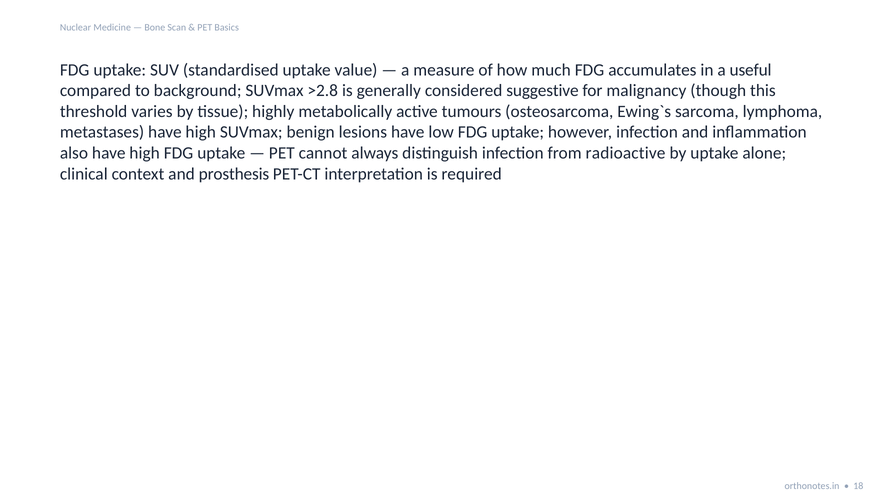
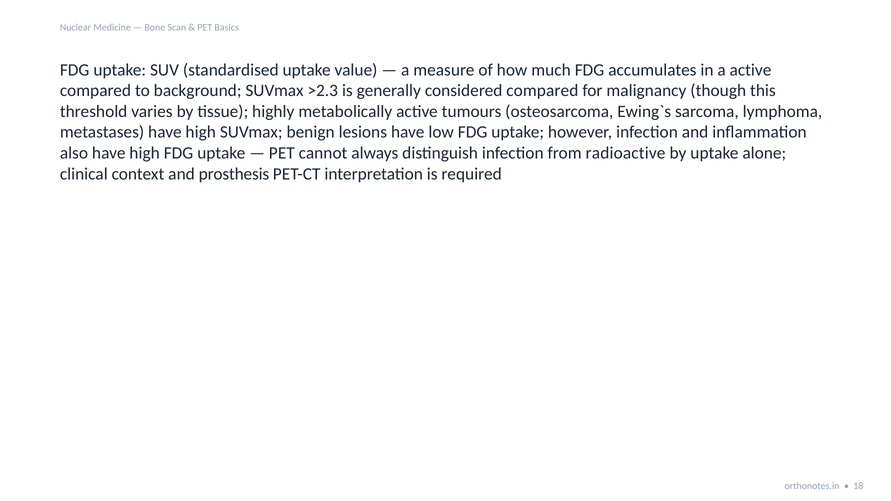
a useful: useful -> active (750, 70)
>2.8: >2.8 -> >2.3 (323, 91)
considered suggestive: suggestive -> compared (542, 91)
